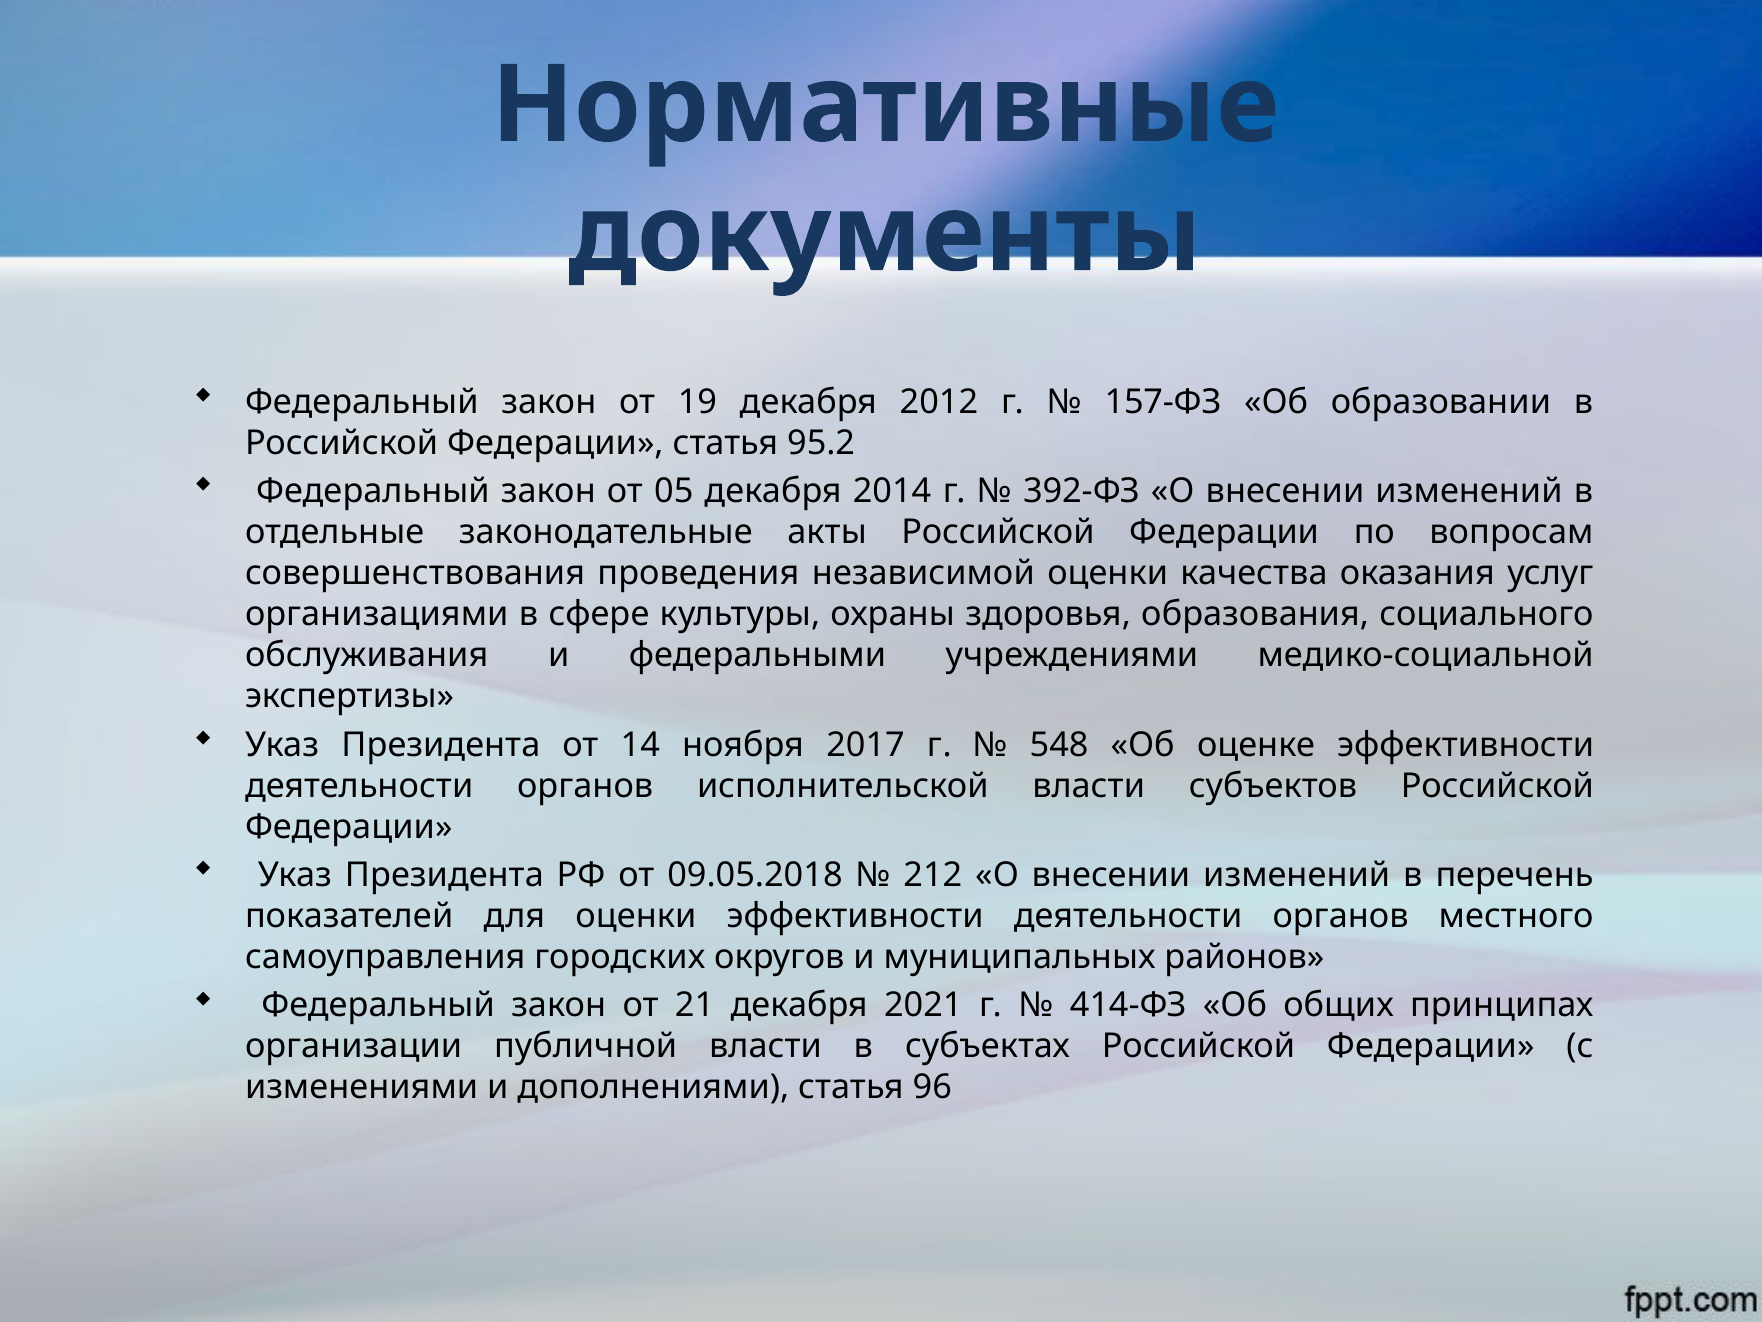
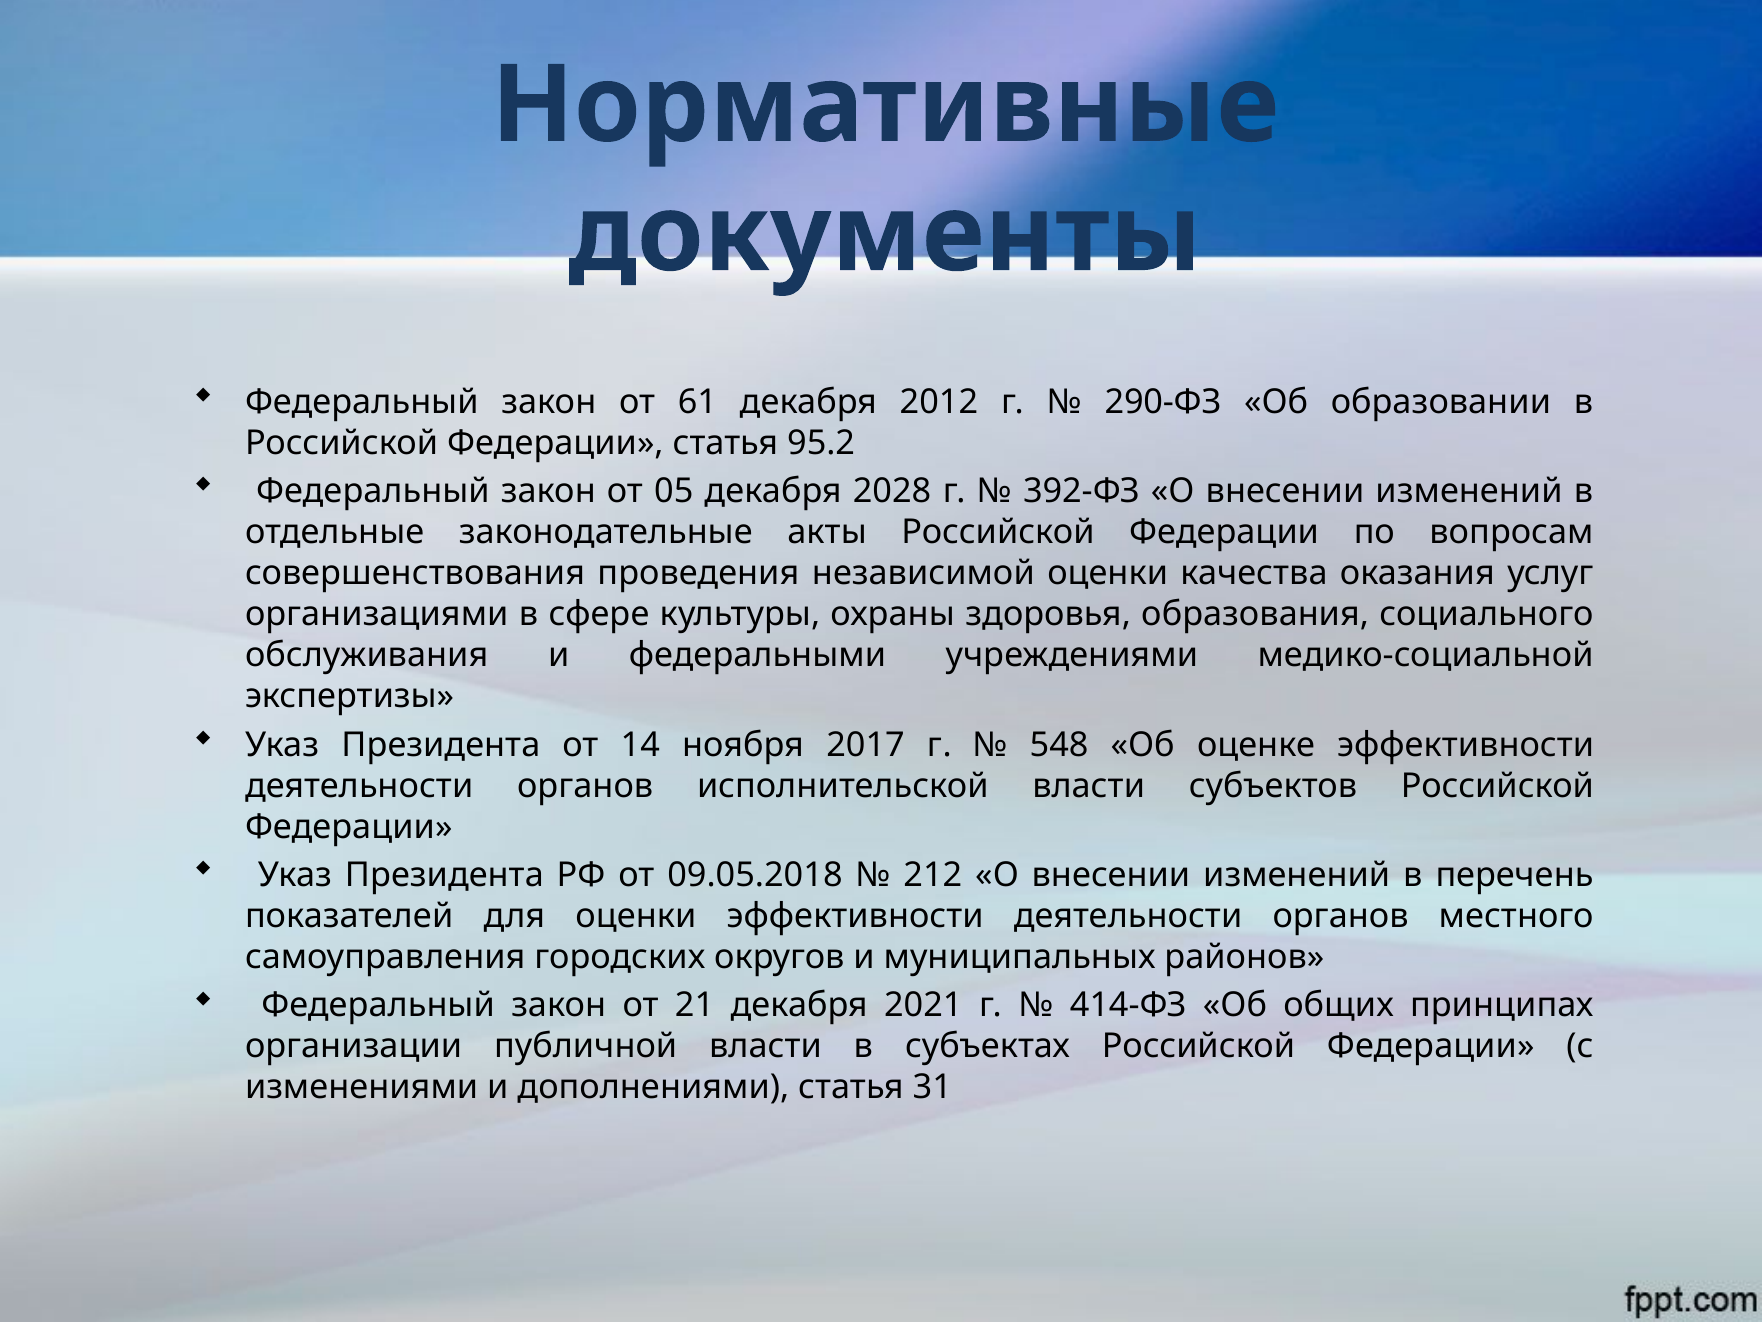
19: 19 -> 61 (697, 402)
157-ФЗ: 157-ФЗ -> 290-ФЗ (1163, 402)
2014: 2014 -> 2028 (892, 491)
96: 96 -> 31 (932, 1087)
